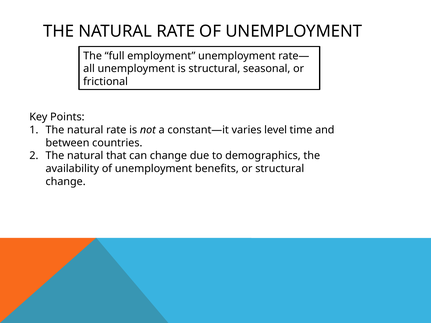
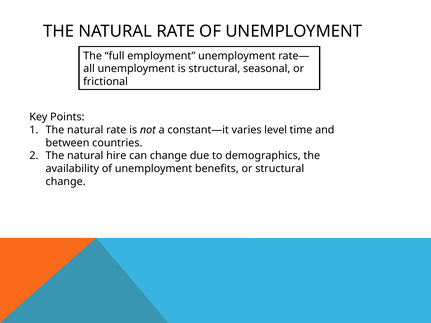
that: that -> hire (116, 156)
